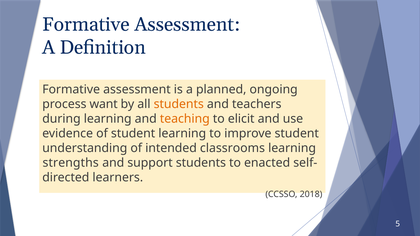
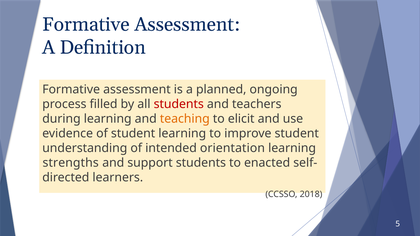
want: want -> filled (104, 104)
students colour: orange -> red (179, 104)
classrooms: classrooms -> orientation (232, 148)
